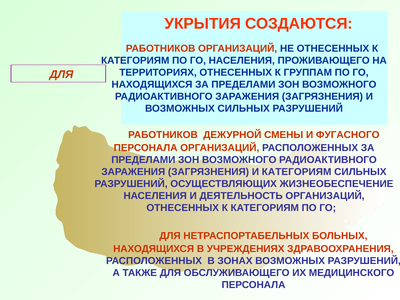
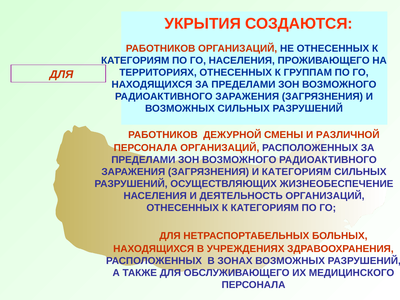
ФУГАСНОГО: ФУГАСНОГО -> РАЗЛИЧНОЙ (348, 135)
